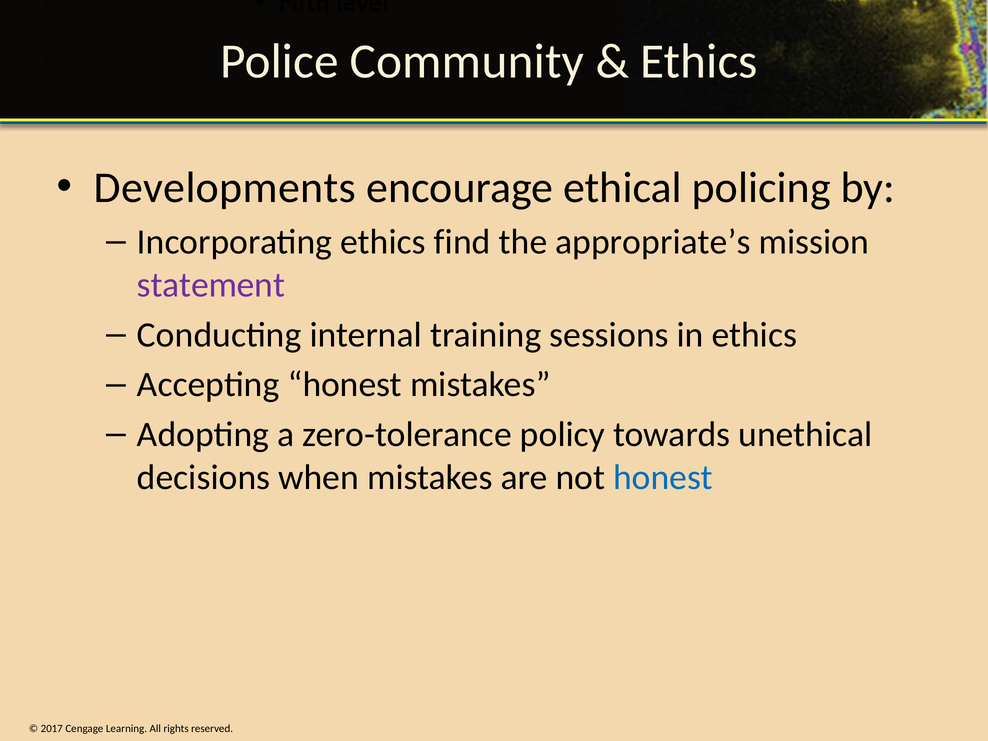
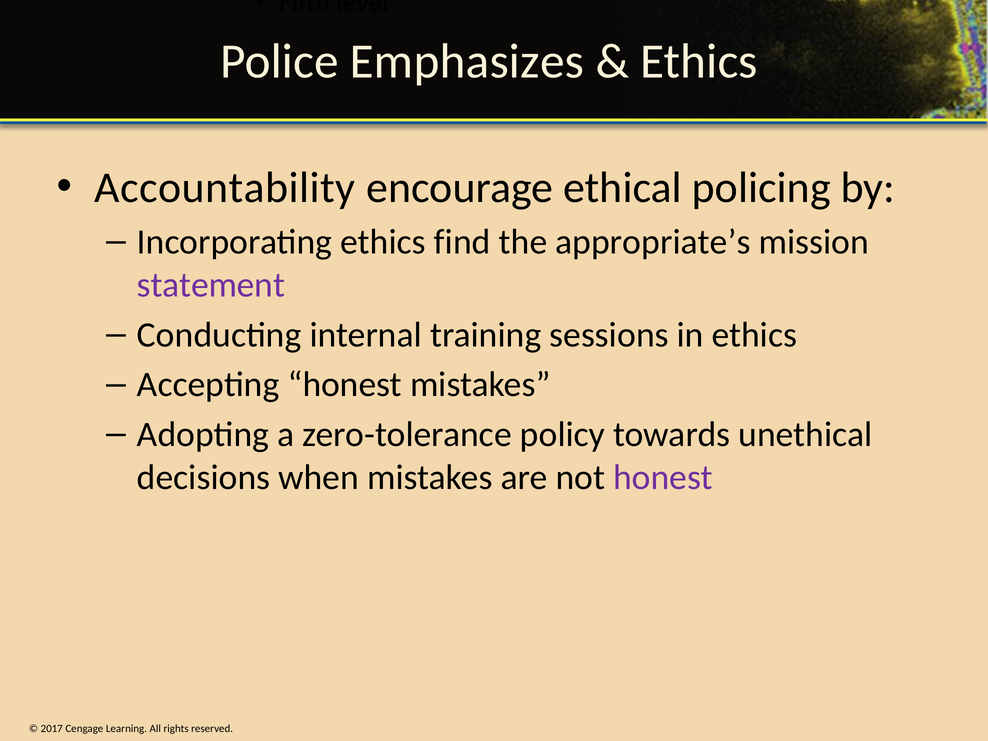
Community: Community -> Emphasizes (467, 61)
Developments: Developments -> Accountability (225, 188)
honest colour: blue -> purple (663, 477)
